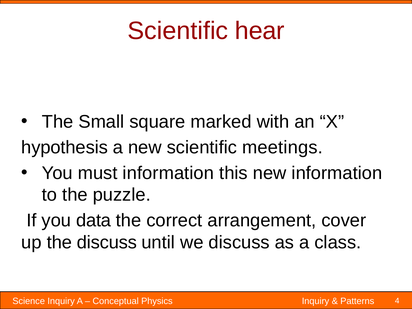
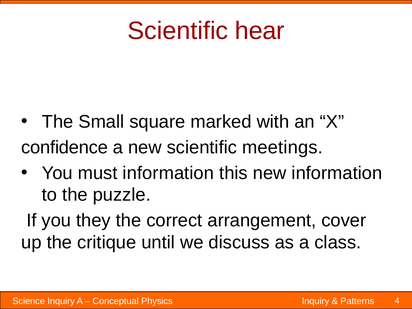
hypothesis: hypothesis -> confidence (65, 147)
data: data -> they (93, 221)
the discuss: discuss -> critique (107, 243)
